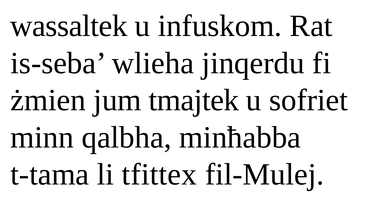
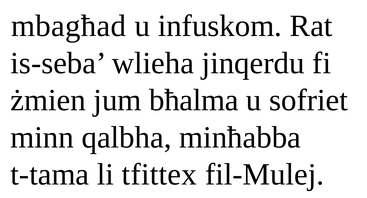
wassaltek: wassaltek -> mbagħad (69, 26)
tmajtek: tmajtek -> bħalma (194, 100)
